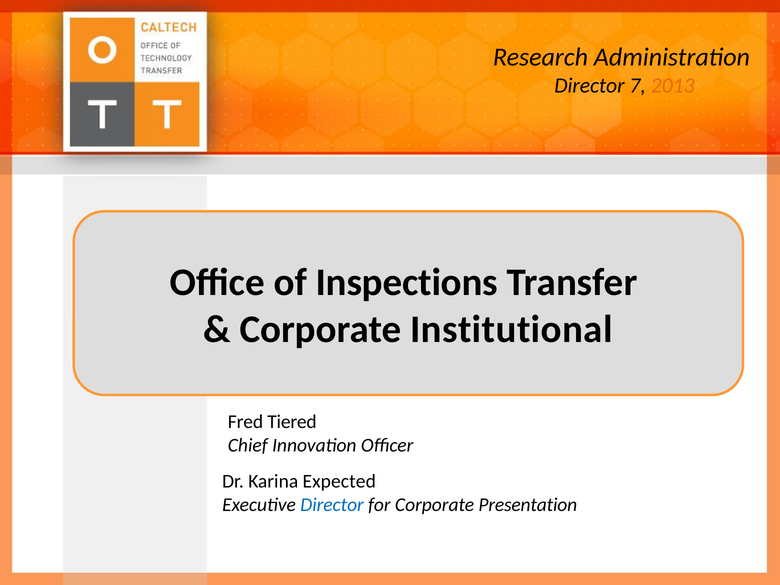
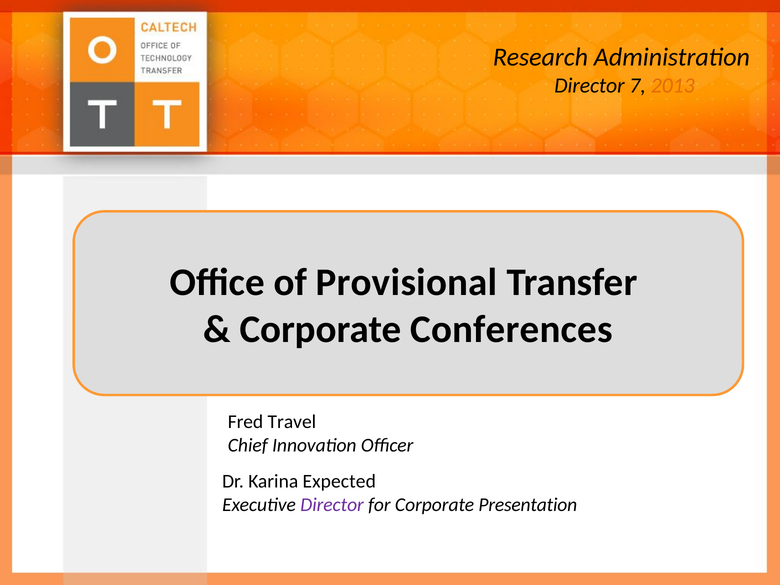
Inspections: Inspections -> Provisional (407, 282)
Institutional: Institutional -> Conferences (511, 329)
Tiered: Tiered -> Travel (292, 422)
Director colour: blue -> purple (332, 505)
